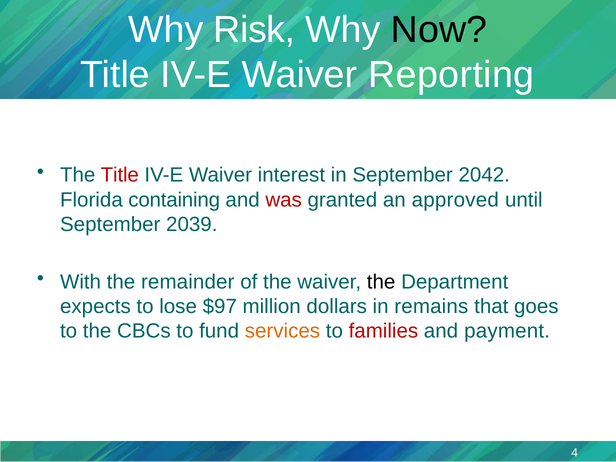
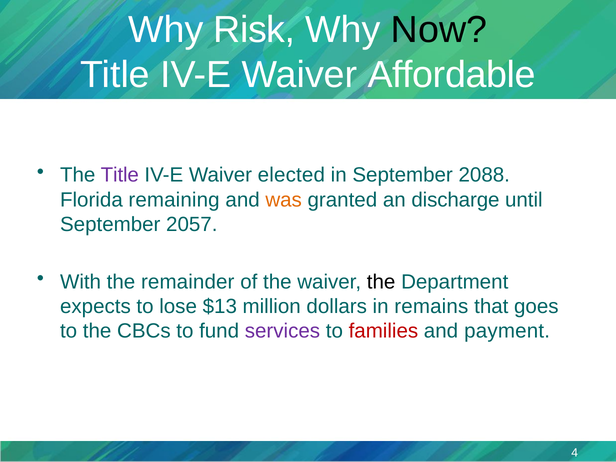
Reporting: Reporting -> Affordable (452, 75)
Title colour: red -> purple (120, 175)
interest: interest -> elected (291, 175)
2042: 2042 -> 2088 (484, 175)
containing: containing -> remaining (174, 200)
was colour: red -> orange (284, 200)
approved: approved -> discharge (455, 200)
2039: 2039 -> 2057 (192, 224)
$97: $97 -> $13 (220, 307)
services colour: orange -> purple (282, 331)
